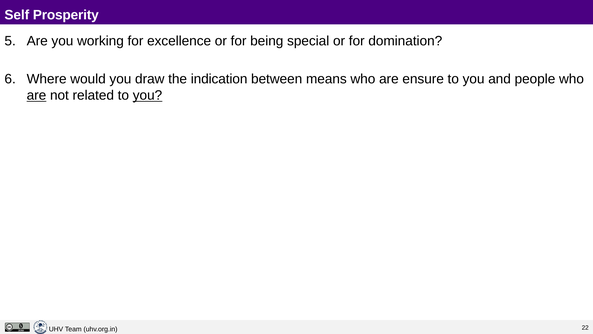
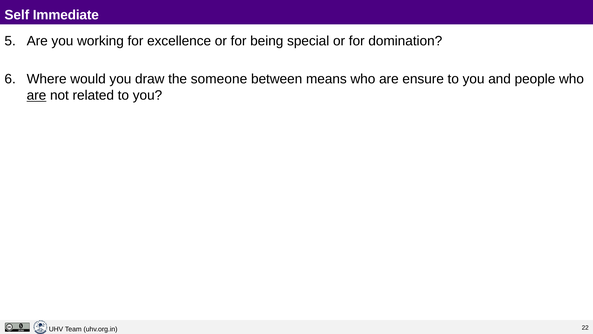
Prosperity: Prosperity -> Immediate (66, 15)
indication: indication -> someone (219, 79)
you underline: present -> none (147, 95)
